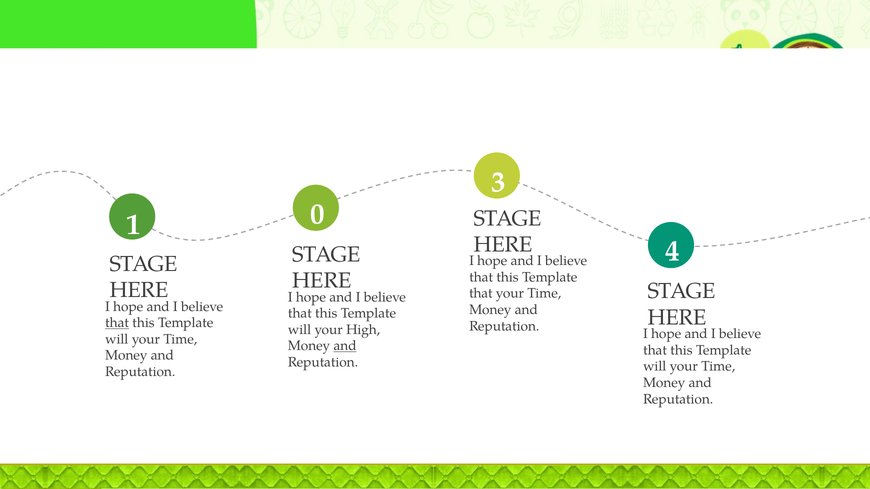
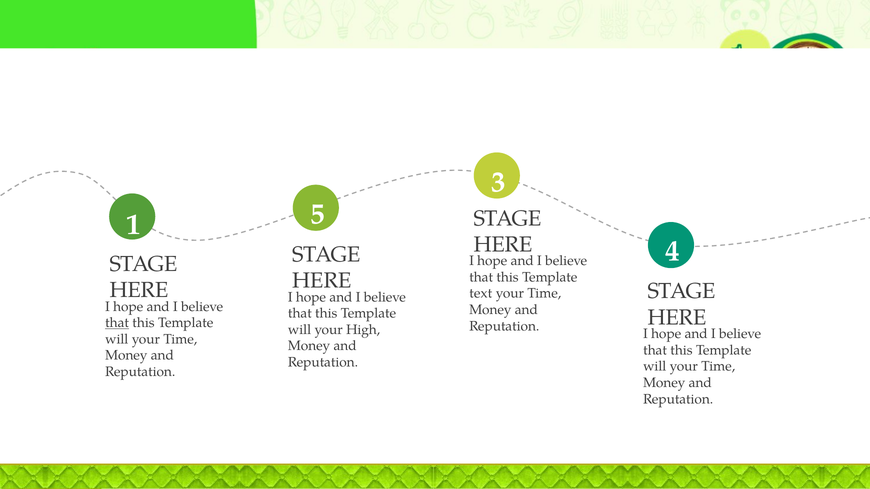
0: 0 -> 5 (317, 214)
that: that -> text (481, 294)
and underline: present -> none (345, 346)
